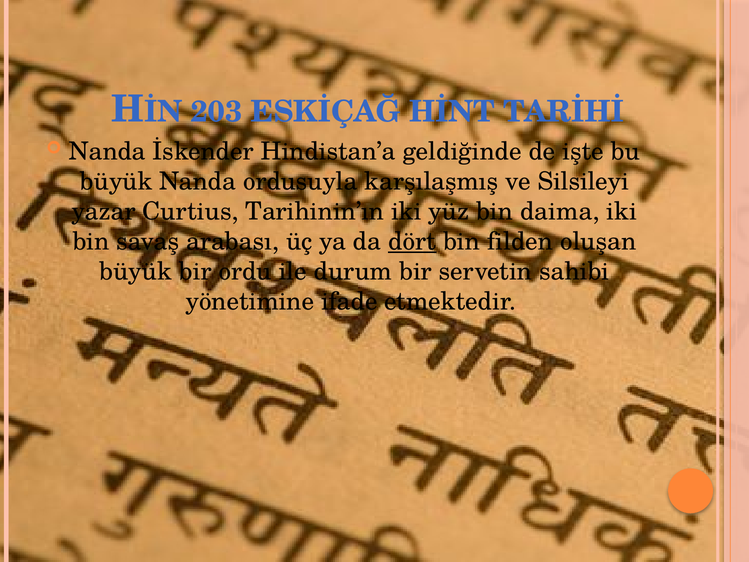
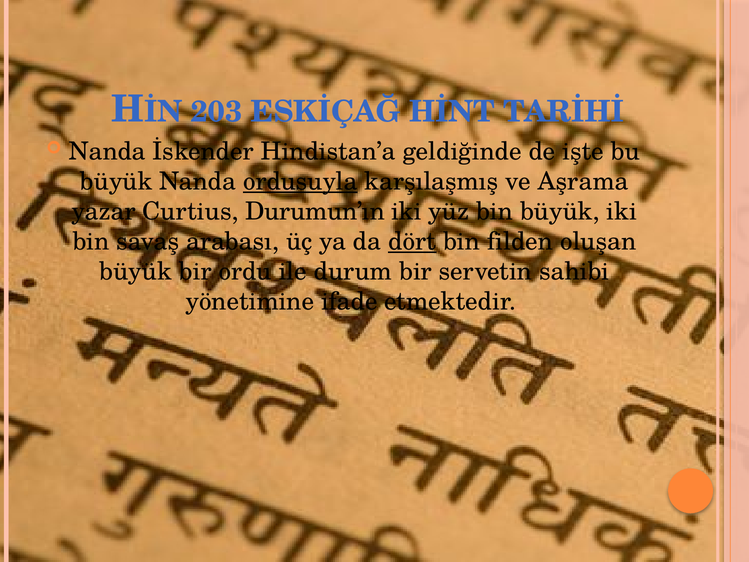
ordusuyla underline: none -> present (300, 181)
Silsileyi: Silsileyi -> Aşrama (583, 181)
Tarihinin’ın: Tarihinin’ın -> Durumun’ın (315, 211)
bin daima: daima -> büyük (560, 211)
